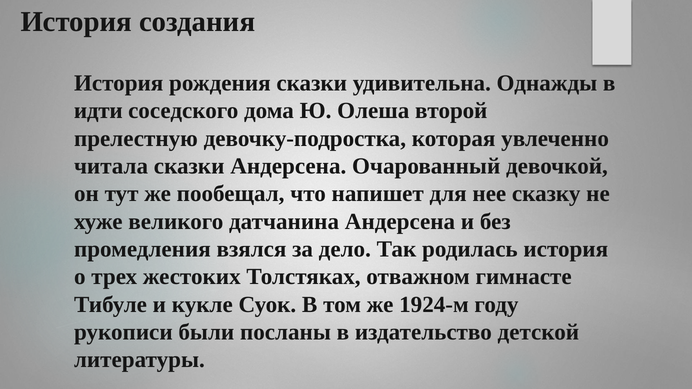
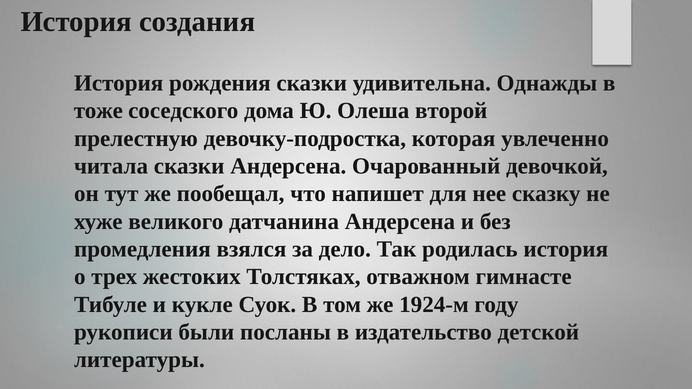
идти: идти -> тоже (98, 111)
